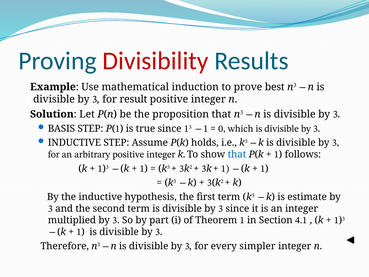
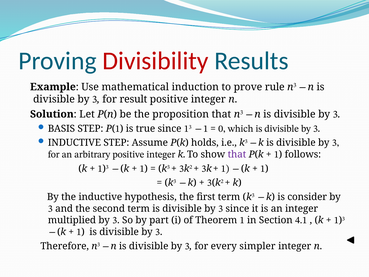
best: best -> rule (275, 87)
that colour: blue -> purple (237, 154)
estimate: estimate -> consider (307, 197)
